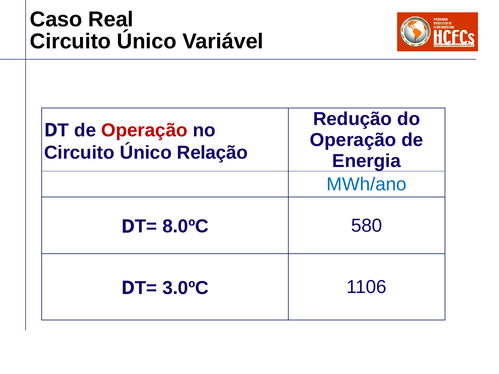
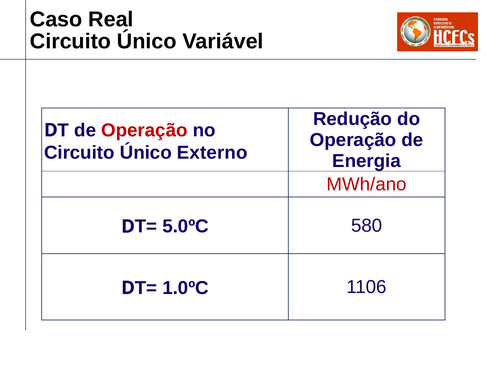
Relação: Relação -> Externo (212, 153)
MWh/ano colour: blue -> red (367, 185)
8.0ºC: 8.0ºC -> 5.0ºC (186, 227)
3.0ºC: 3.0ºC -> 1.0ºC (186, 288)
